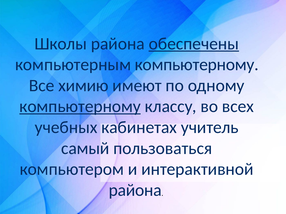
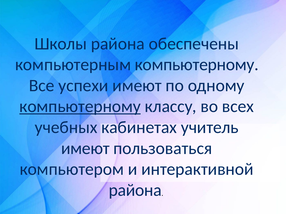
обеспечены underline: present -> none (194, 44)
химию: химию -> успехи (83, 86)
самый: самый -> имеют (85, 149)
